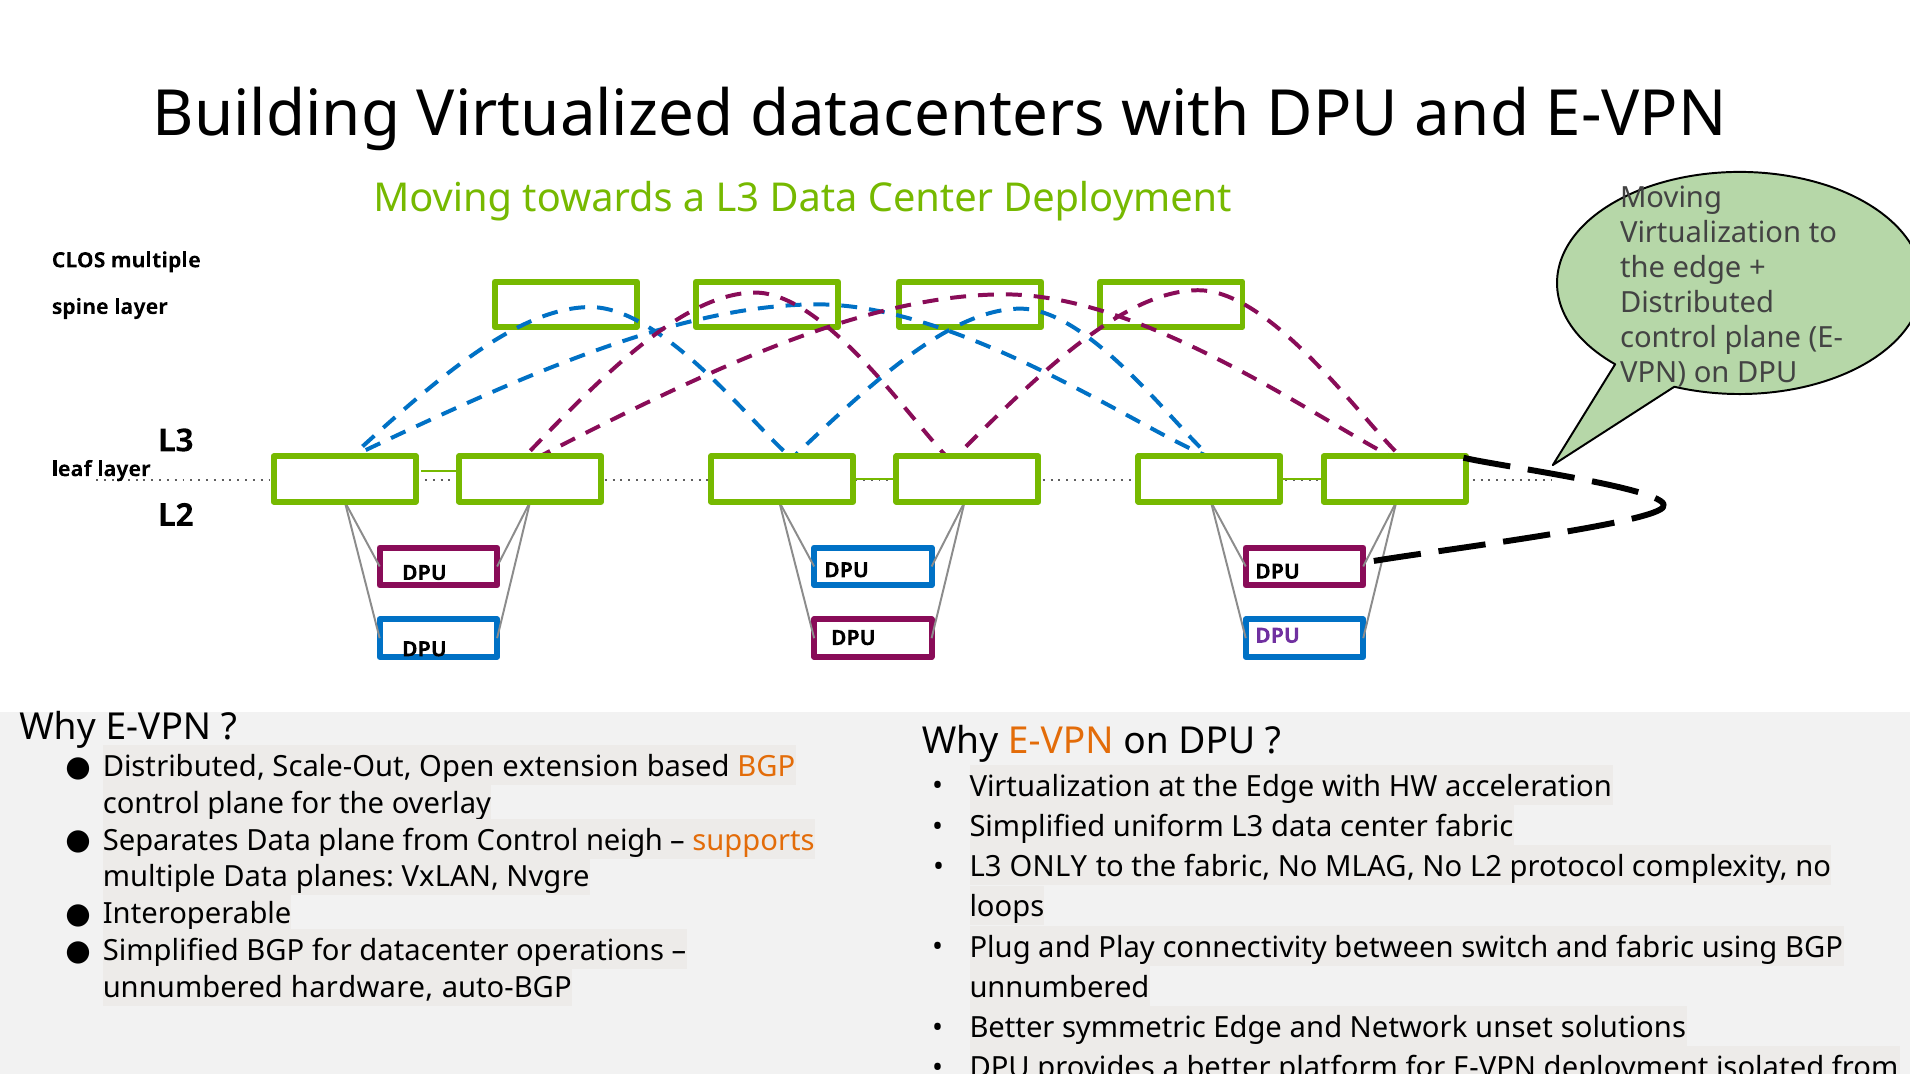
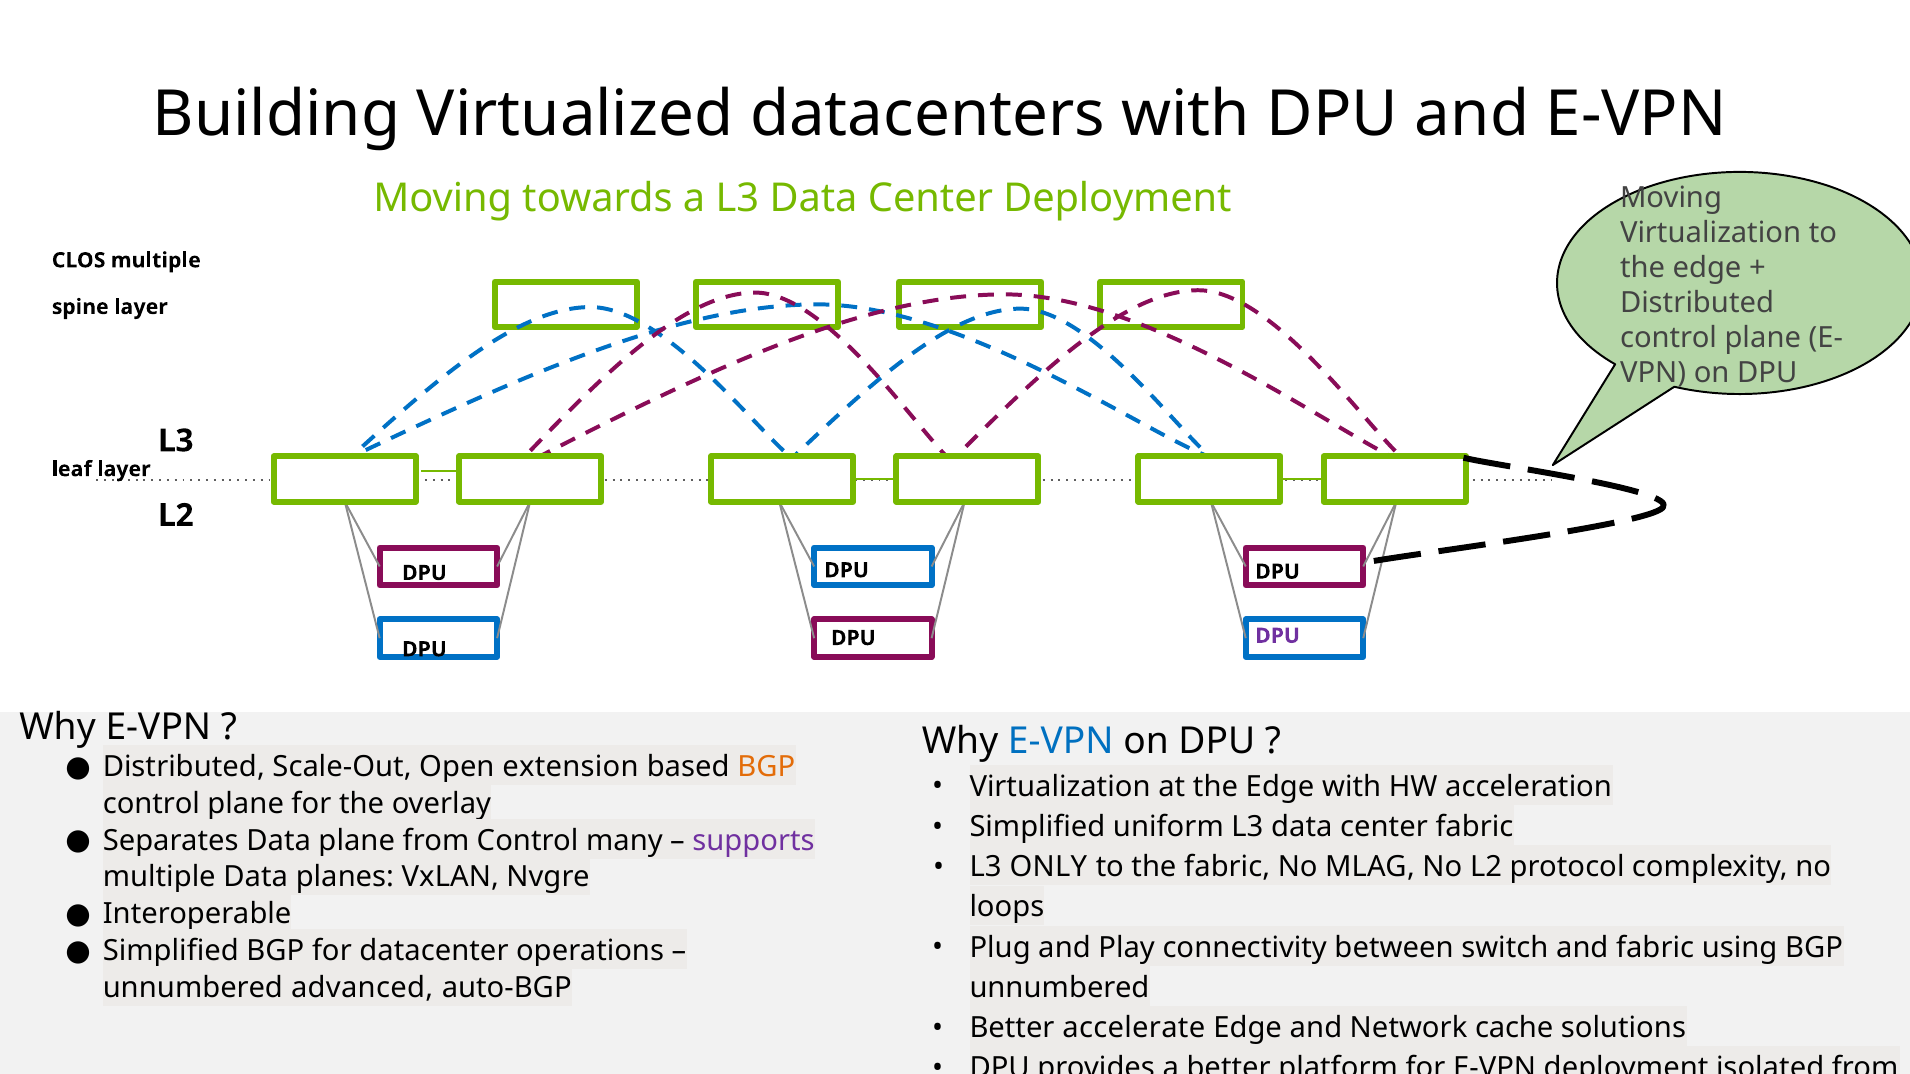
E-VPN colour: orange -> blue (1061, 742)
neigh: neigh -> many (624, 841)
supports colour: orange -> purple (753, 841)
hardware: hardware -> advanced (362, 988)
symmetric: symmetric -> accelerate (1134, 1028)
unset: unset -> cache (1514, 1028)
